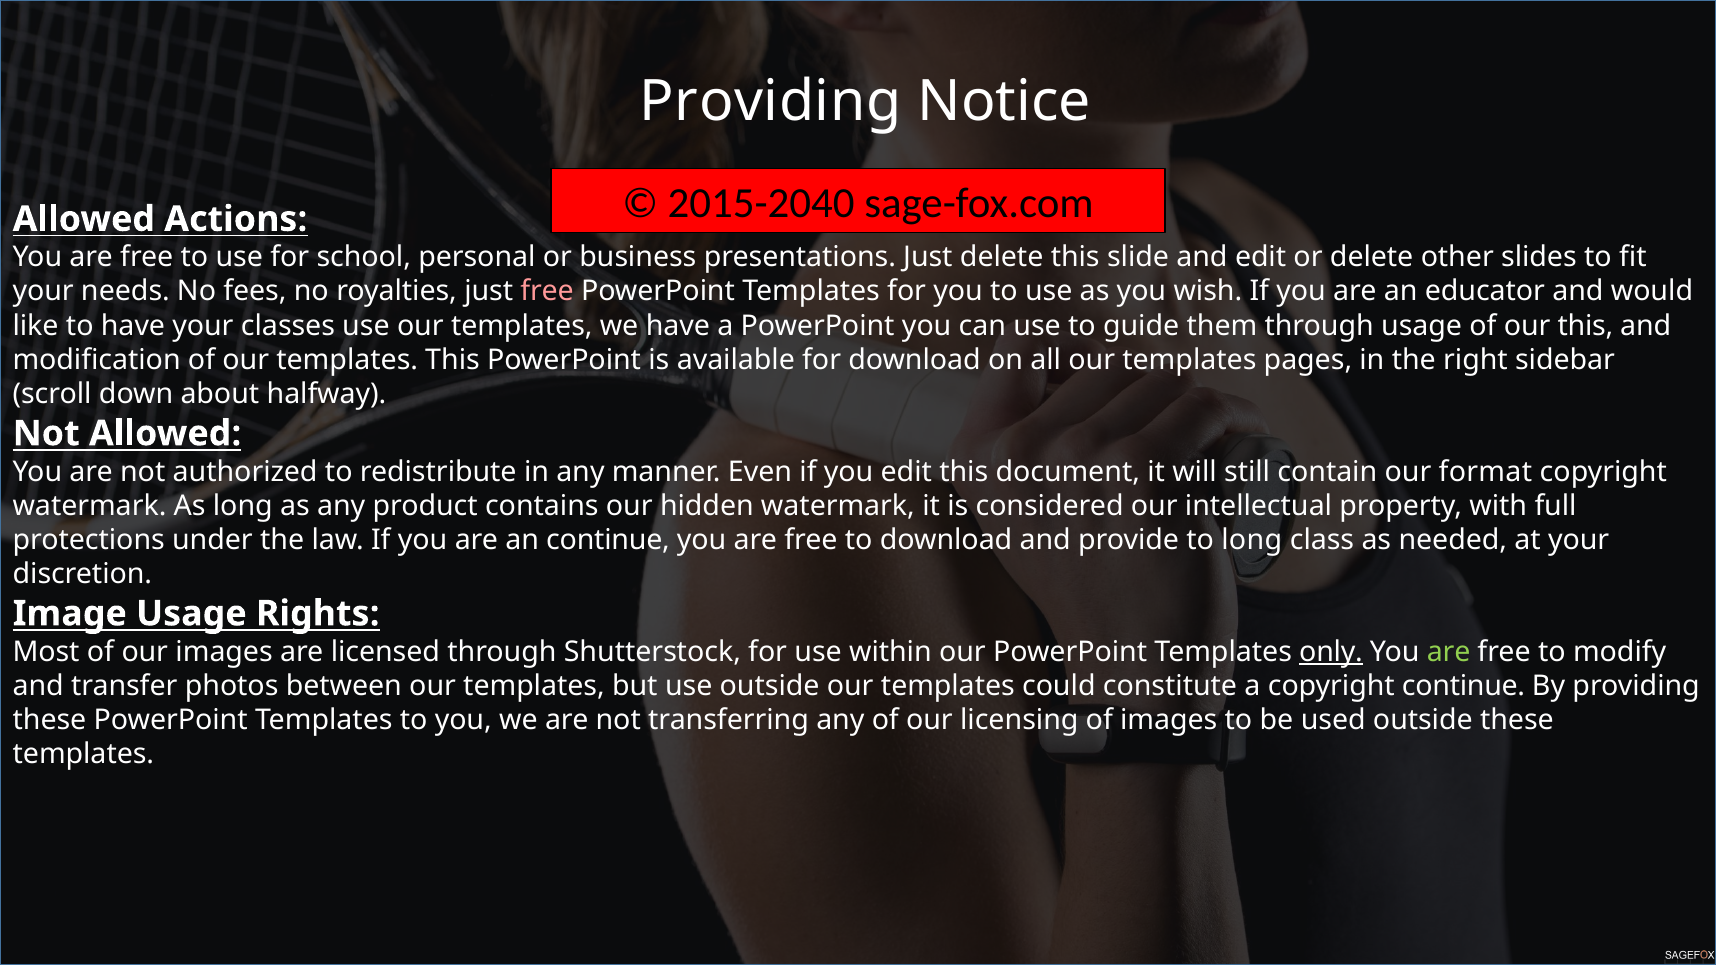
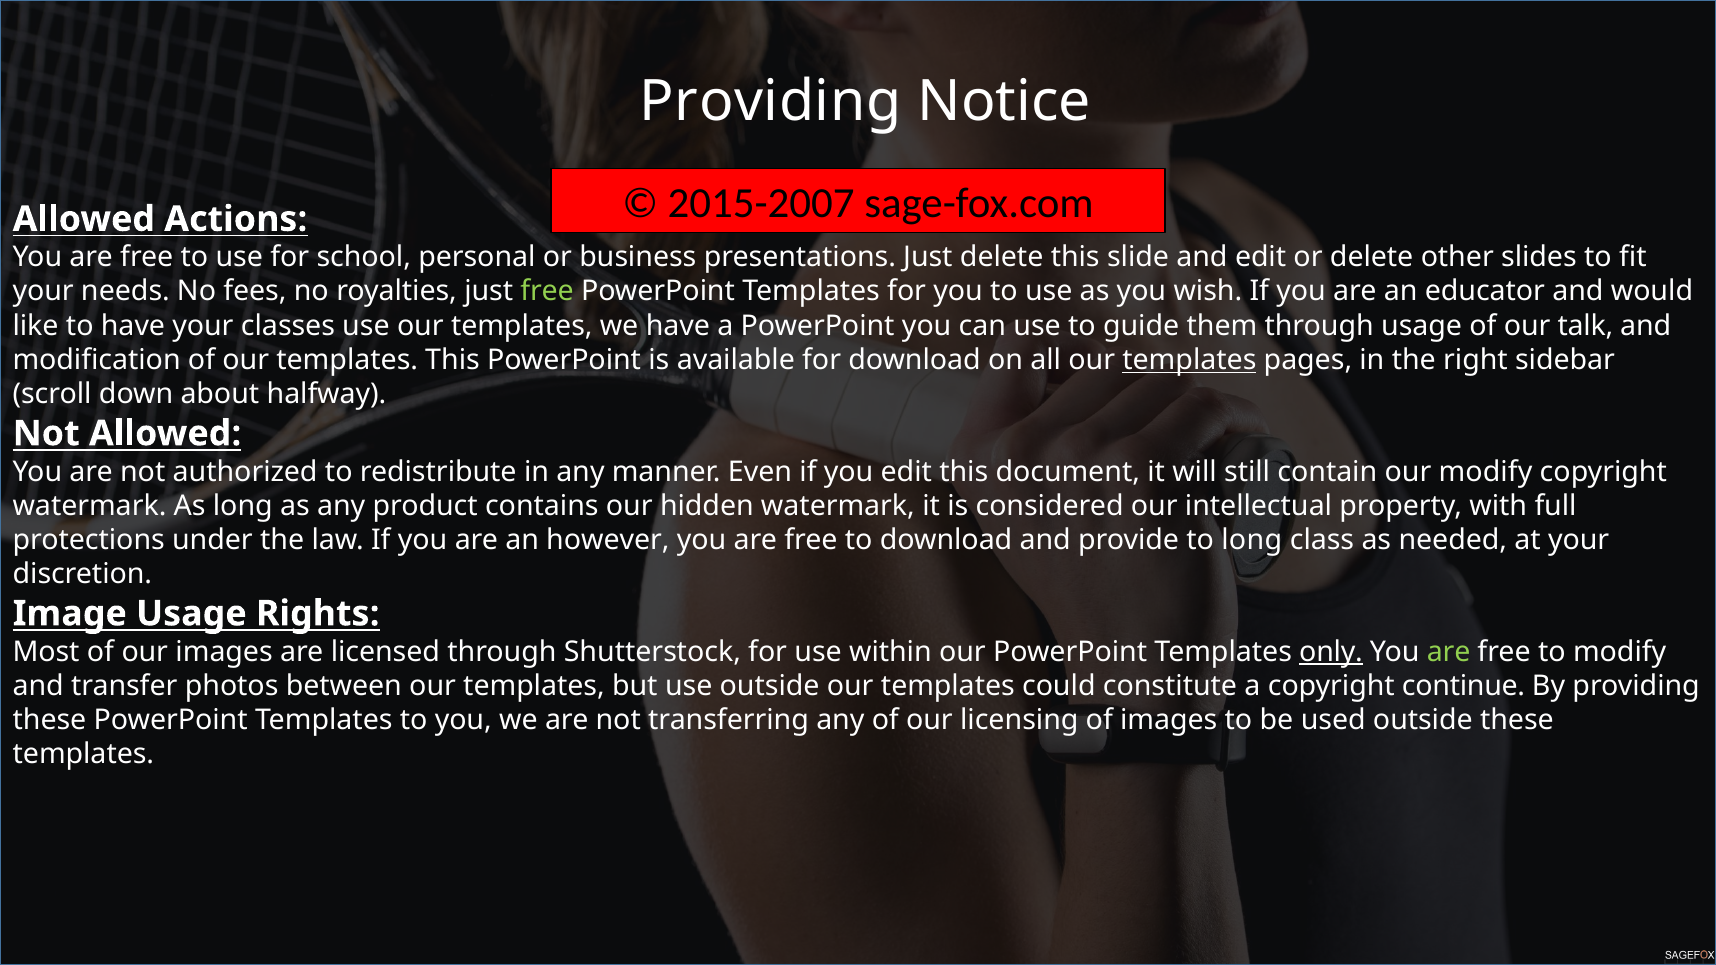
2015-2040: 2015-2040 -> 2015-2007 (761, 204)
free colour: pink -> light green (547, 292)
our this: this -> talk (1585, 326)
templates underline: none -> present (1189, 360)
our format: format -> modify (1485, 472)
an continue: continue -> however (608, 540)
